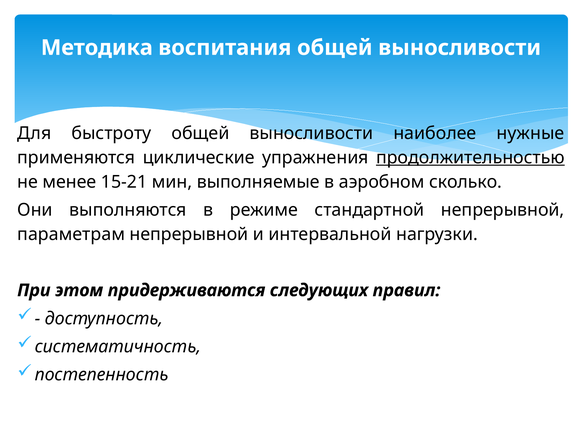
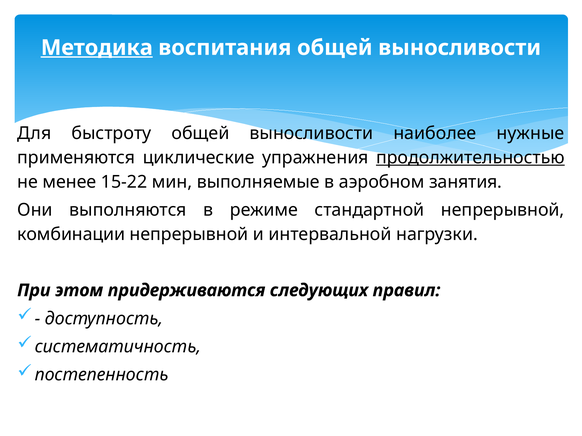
Методика underline: none -> present (97, 48)
15-21: 15-21 -> 15-22 (124, 182)
сколько: сколько -> занятия (466, 182)
параметрам: параметрам -> комбинации (71, 234)
